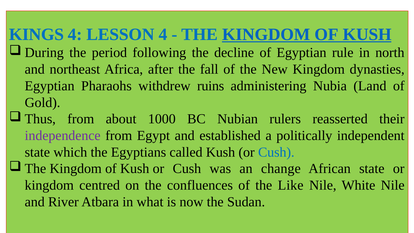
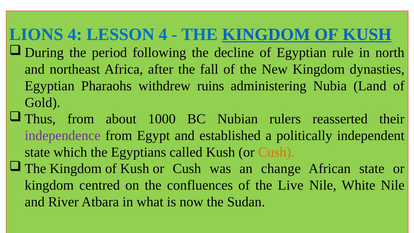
KINGS: KINGS -> LIONS (36, 34)
Cush colour: blue -> orange (276, 152)
Like: Like -> Live (291, 185)
